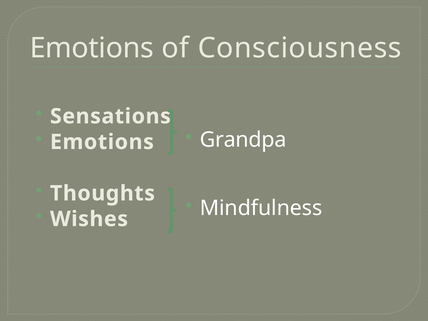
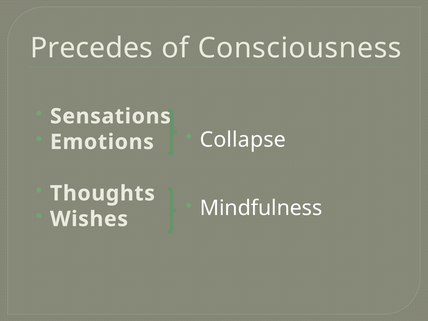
Emotions: Emotions -> Precedes (92, 48)
Grandpa: Grandpa -> Collapse (243, 140)
